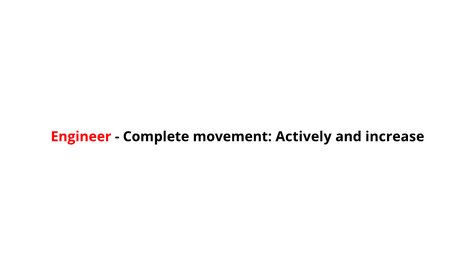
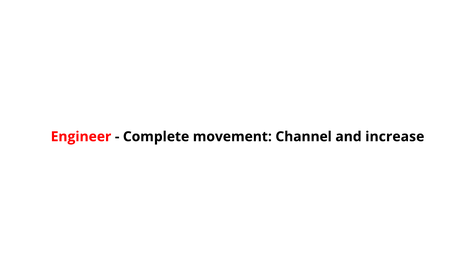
Actively: Actively -> Channel (304, 137)
